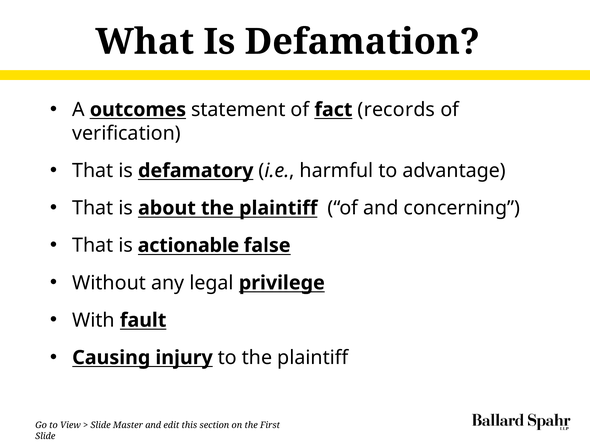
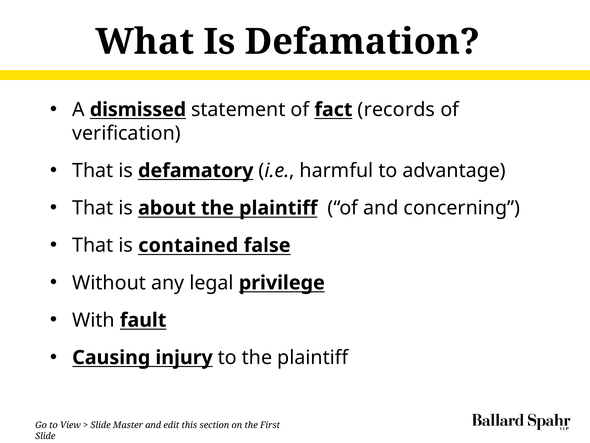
outcomes: outcomes -> dismissed (138, 110)
actionable: actionable -> contained (188, 245)
